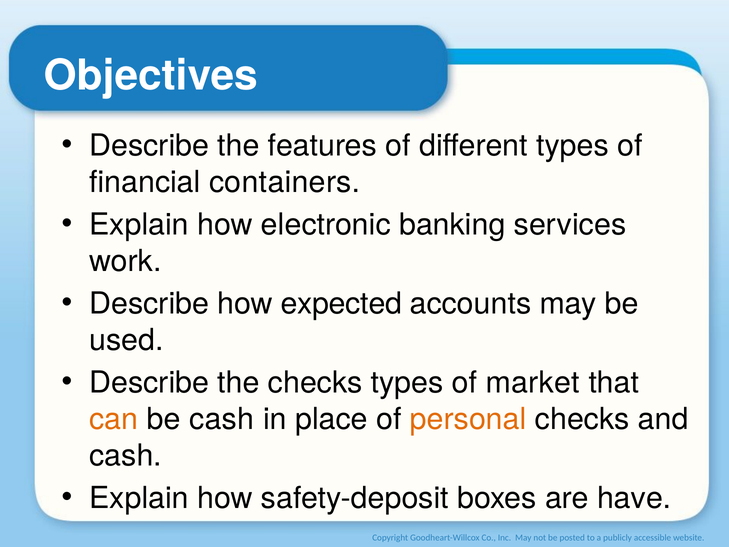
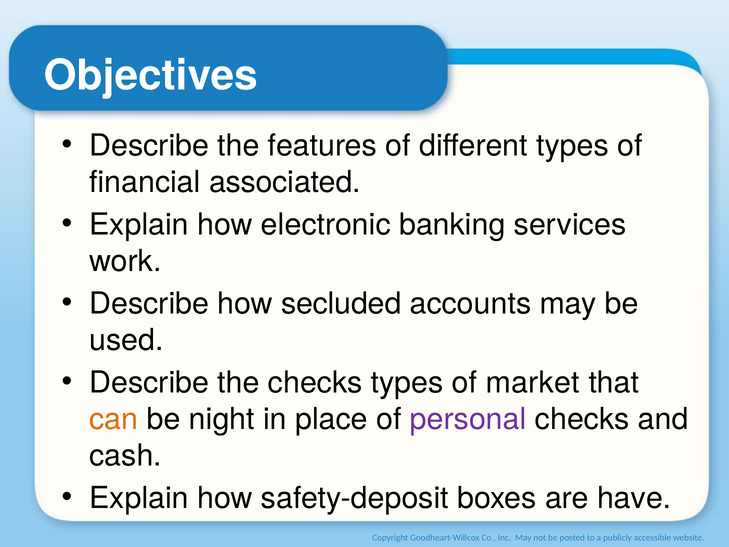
containers: containers -> associated (285, 182)
expected: expected -> secluded (341, 303)
be cash: cash -> night (222, 419)
personal colour: orange -> purple (468, 419)
